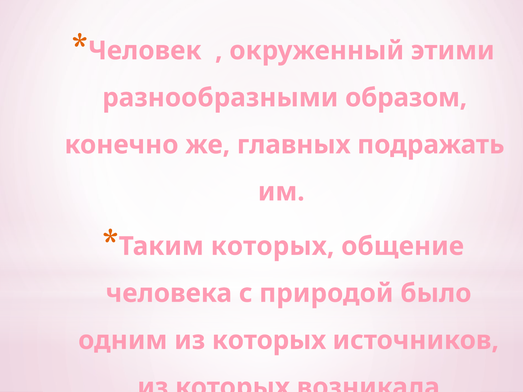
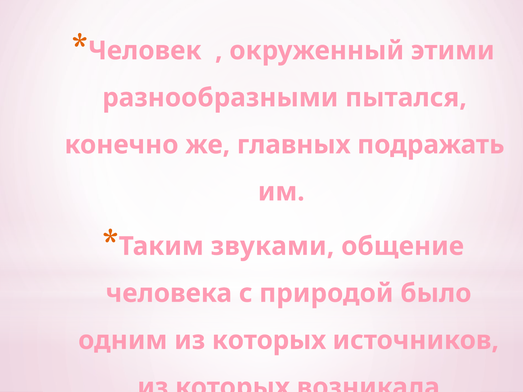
образом: образом -> пытался (406, 98)
Таким которых: которых -> звуками (272, 246)
